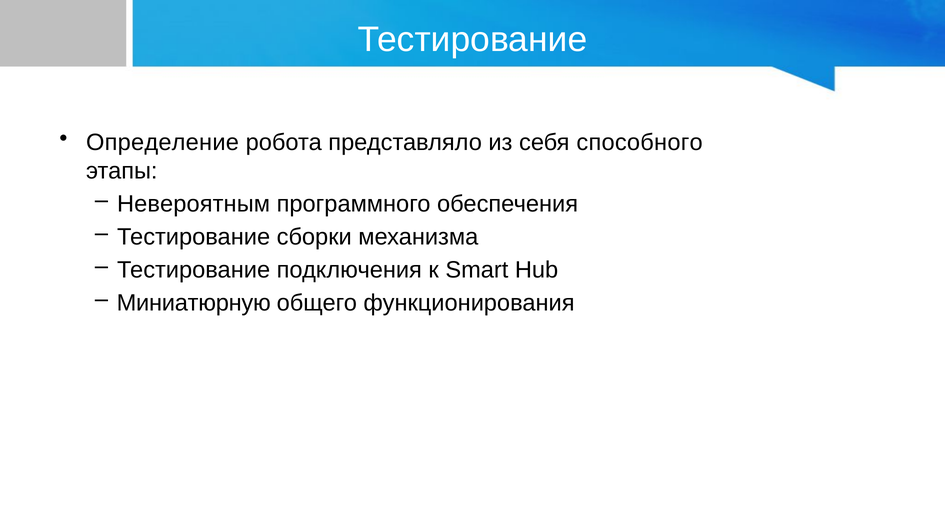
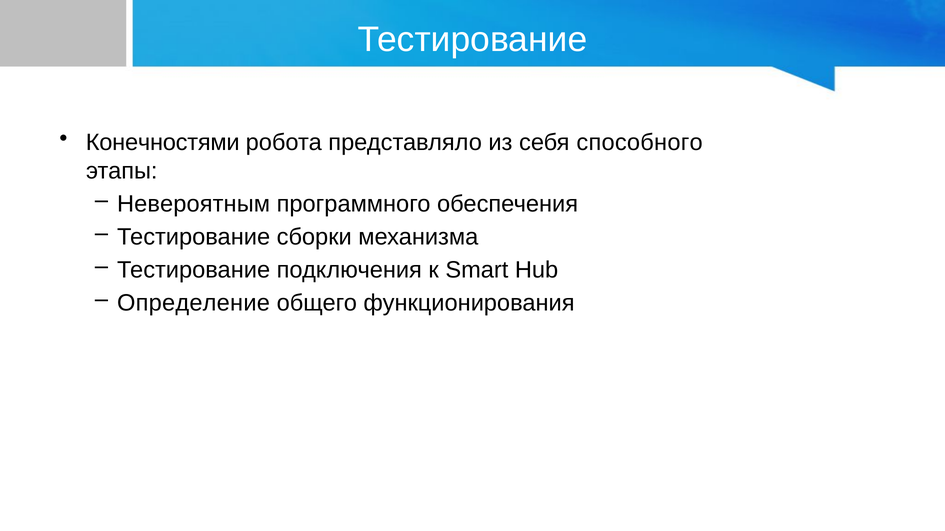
Определение: Определение -> Конечностями (163, 143)
Миниатюрную: Миниатюрную -> Определение (193, 303)
